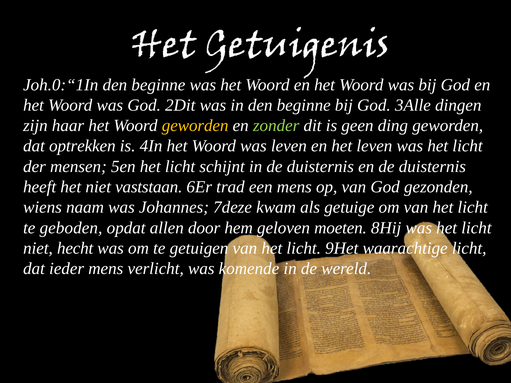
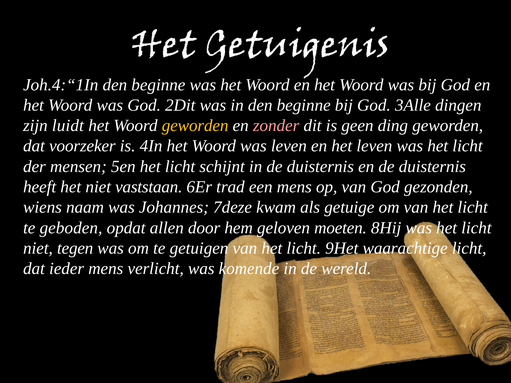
Joh.0:“1In: Joh.0:“1In -> Joh.4:“1In (61, 85)
haar: haar -> luidt (68, 126)
zonder colour: light green -> pink (276, 126)
optrekken: optrekken -> voorzeker (82, 146)
hecht: hecht -> tegen (75, 248)
